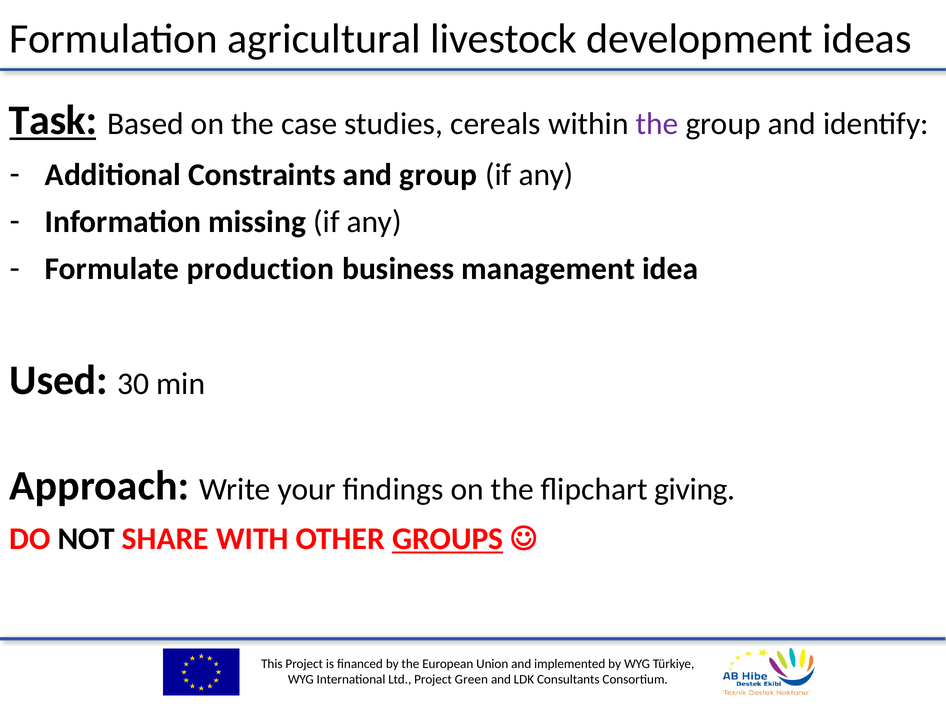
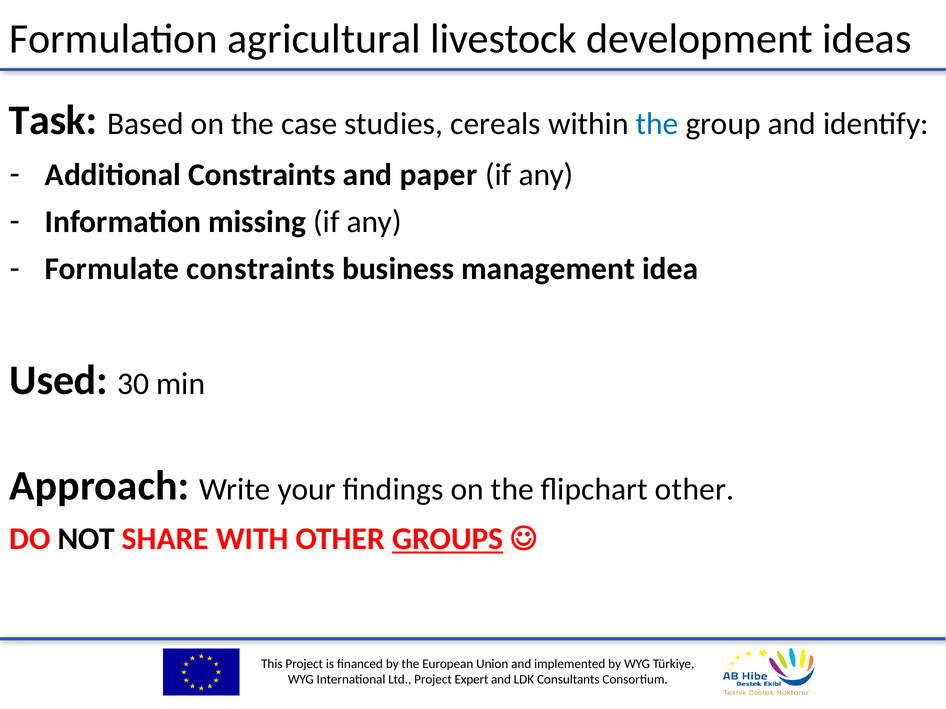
Task underline: present -> none (53, 121)
the colour: purple -> blue (657, 124)
and group: group -> paper (438, 175)
Formulate production: production -> constraints (260, 269)
flipchart giving: giving -> other (695, 490)
Green: Green -> Expert (471, 680)
